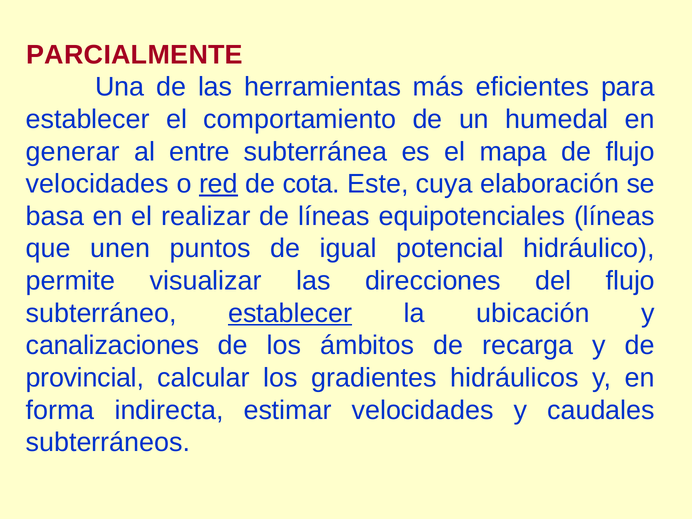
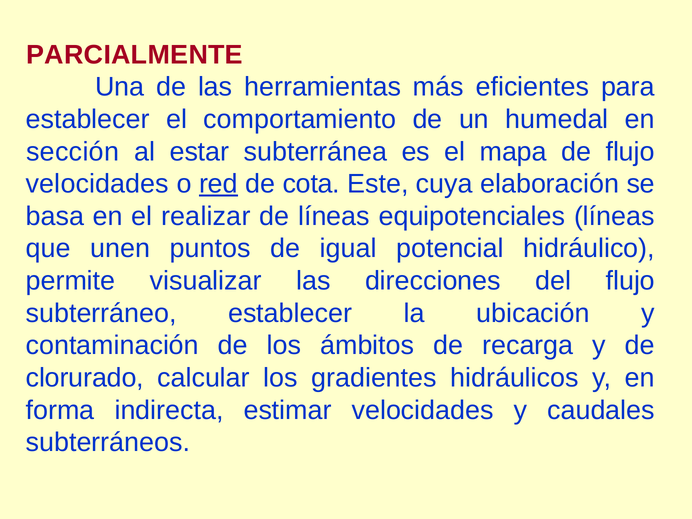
generar: generar -> sección (73, 152)
entre: entre -> estar (199, 152)
establecer underline: present -> none (290, 313)
canalizaciones: canalizaciones -> contaminación (112, 346)
provincial: provincial -> clorurado (85, 378)
